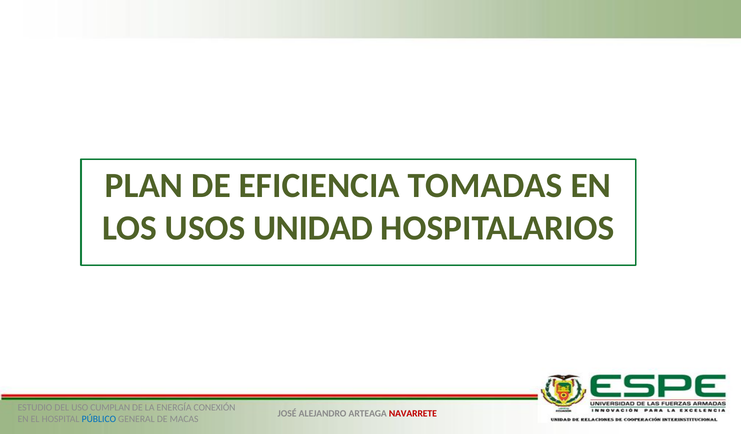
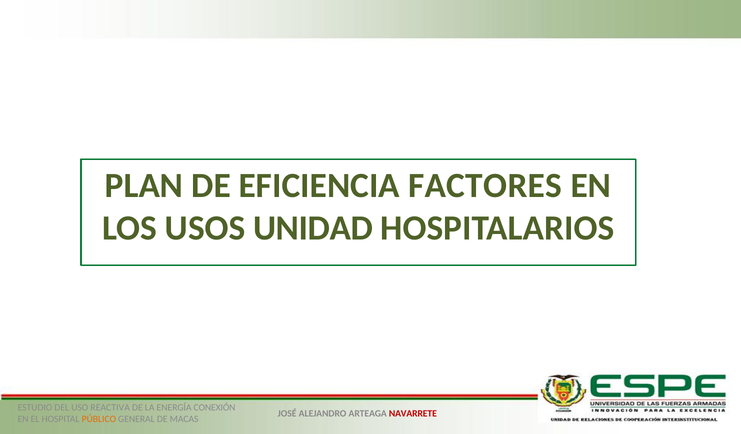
TOMADAS: TOMADAS -> FACTORES (485, 186)
CUMPLAN: CUMPLAN -> REACTIVA (110, 408)
PÚBLICO colour: blue -> orange (99, 420)
